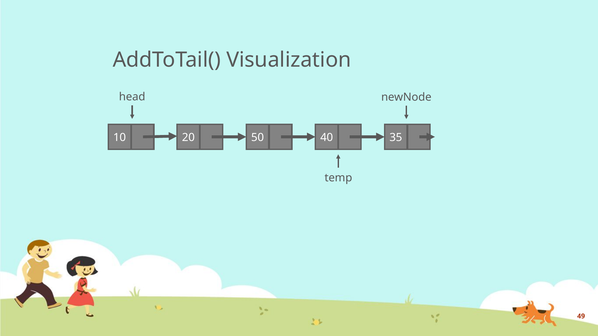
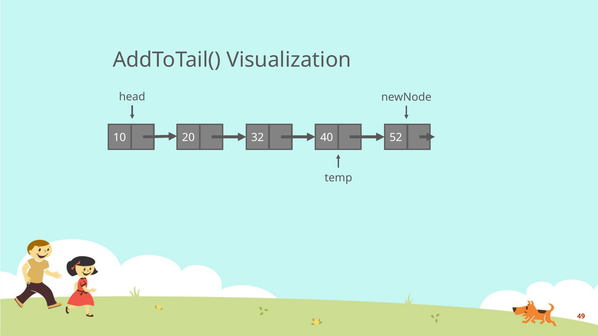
50: 50 -> 32 (258, 138)
35: 35 -> 52 (396, 138)
